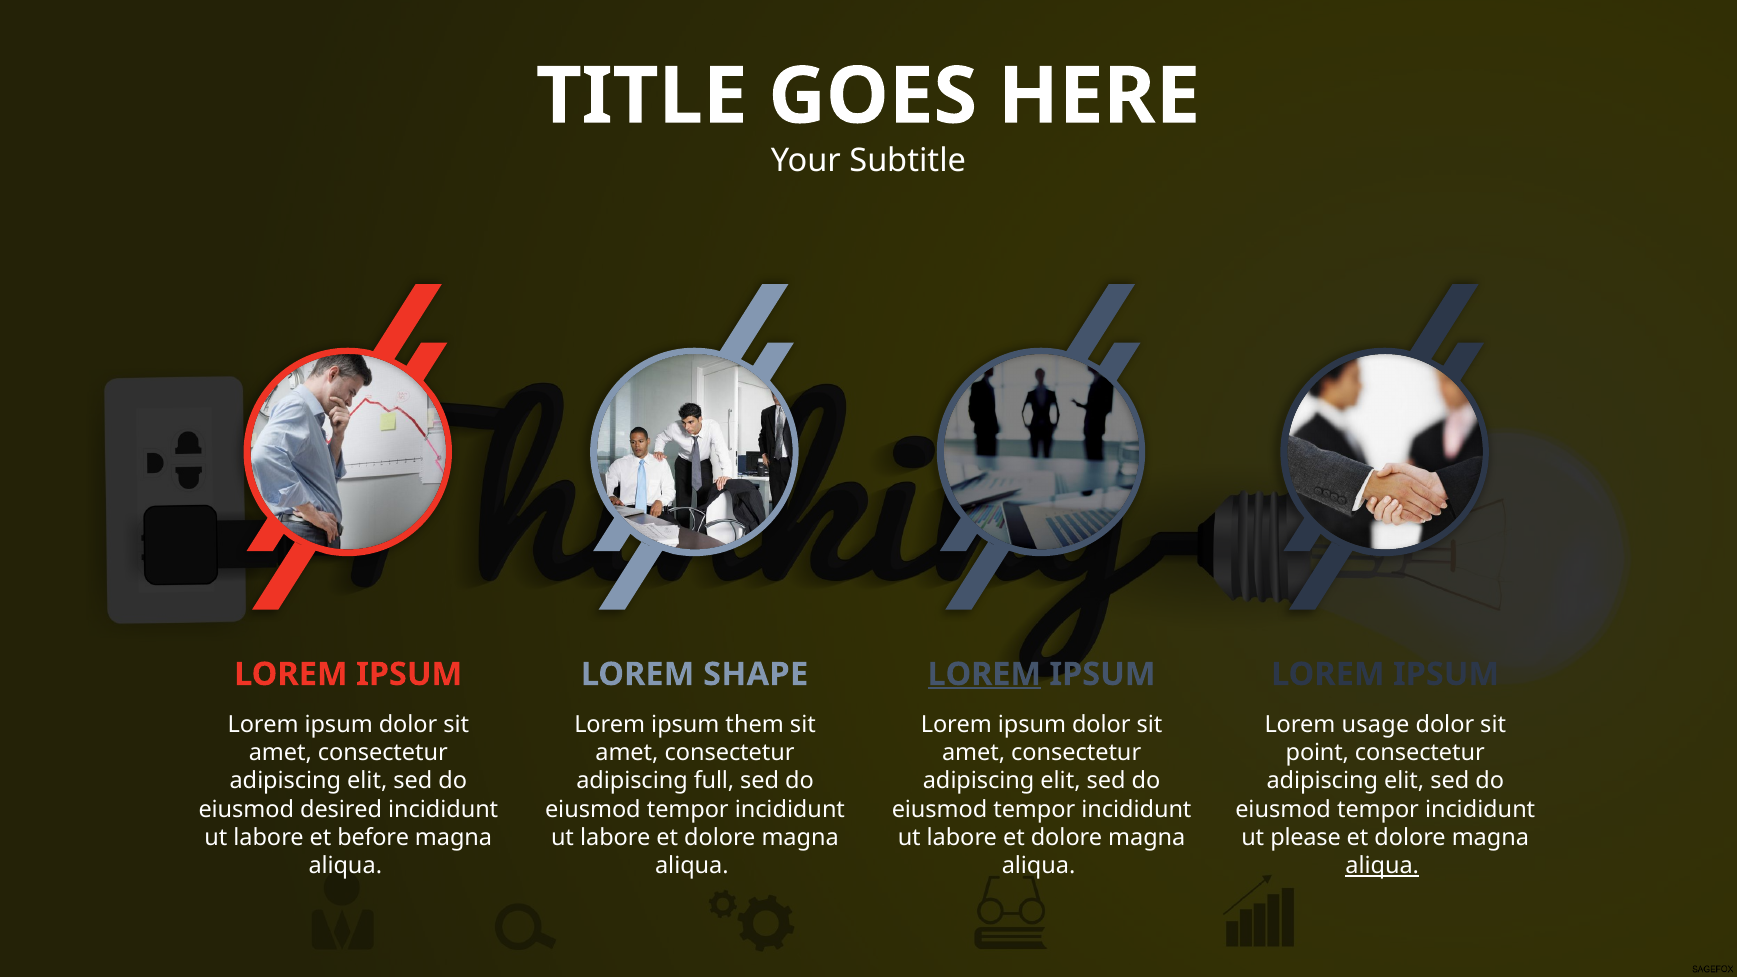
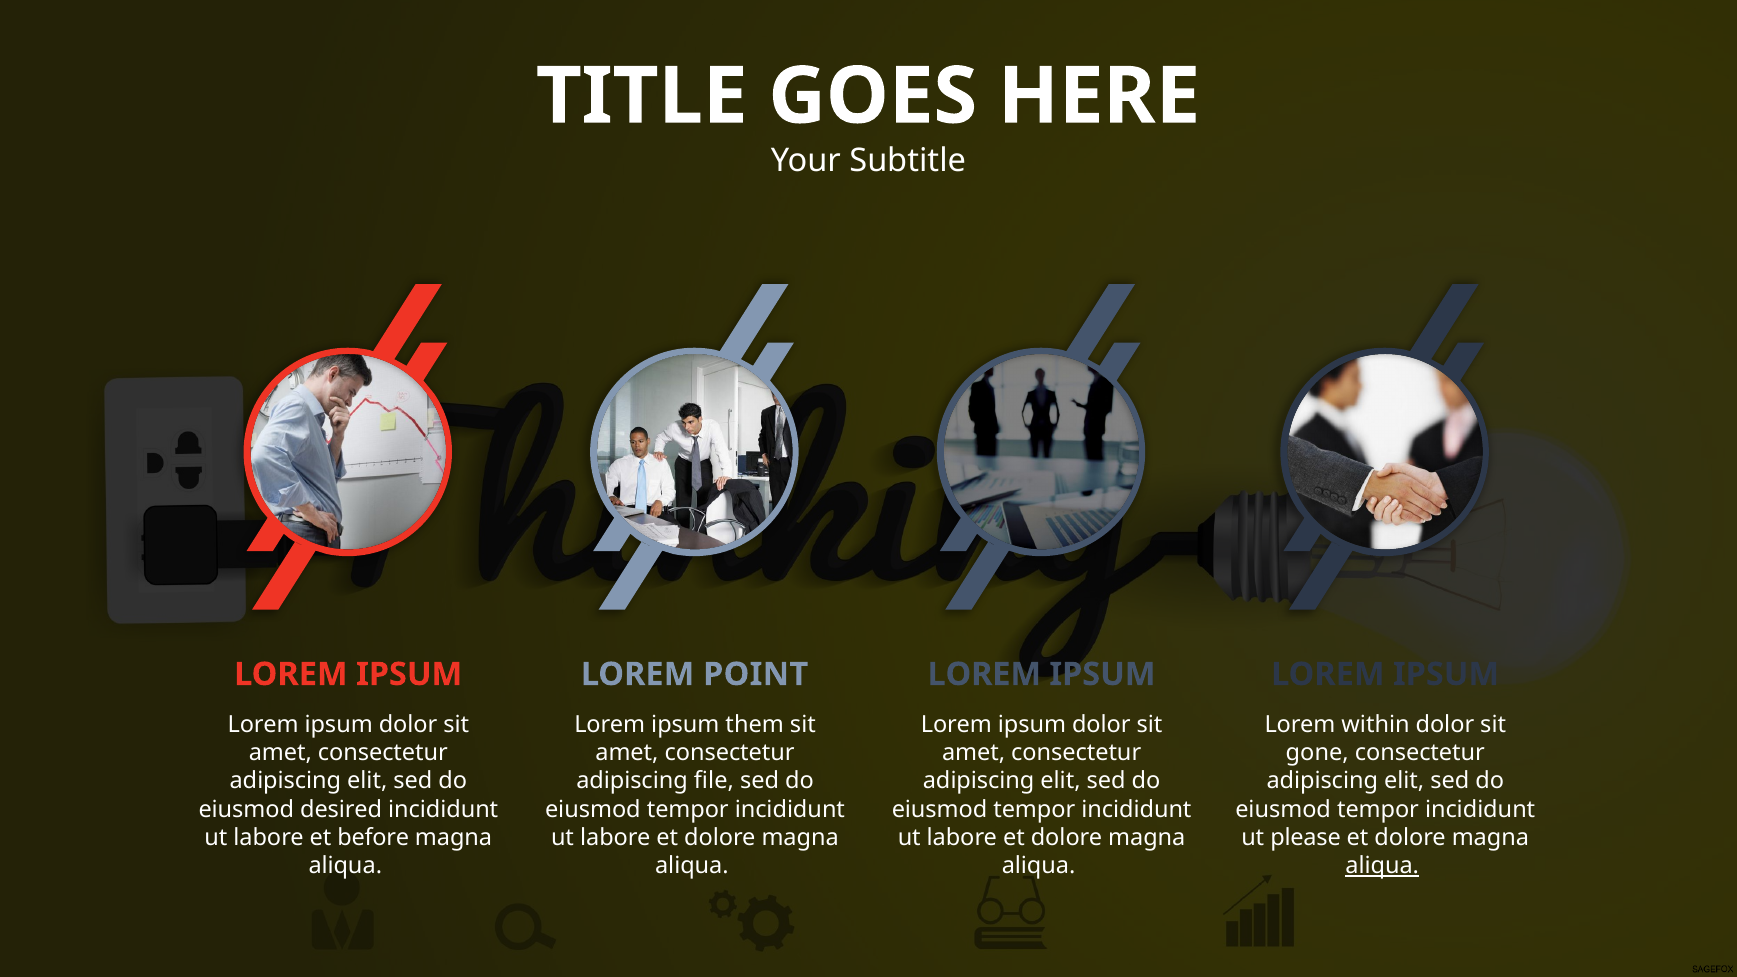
SHAPE: SHAPE -> POINT (756, 674)
LOREM underline: present -> none (984, 674)
usage: usage -> within (1376, 725)
point: point -> gone (1317, 753)
full: full -> file (714, 781)
